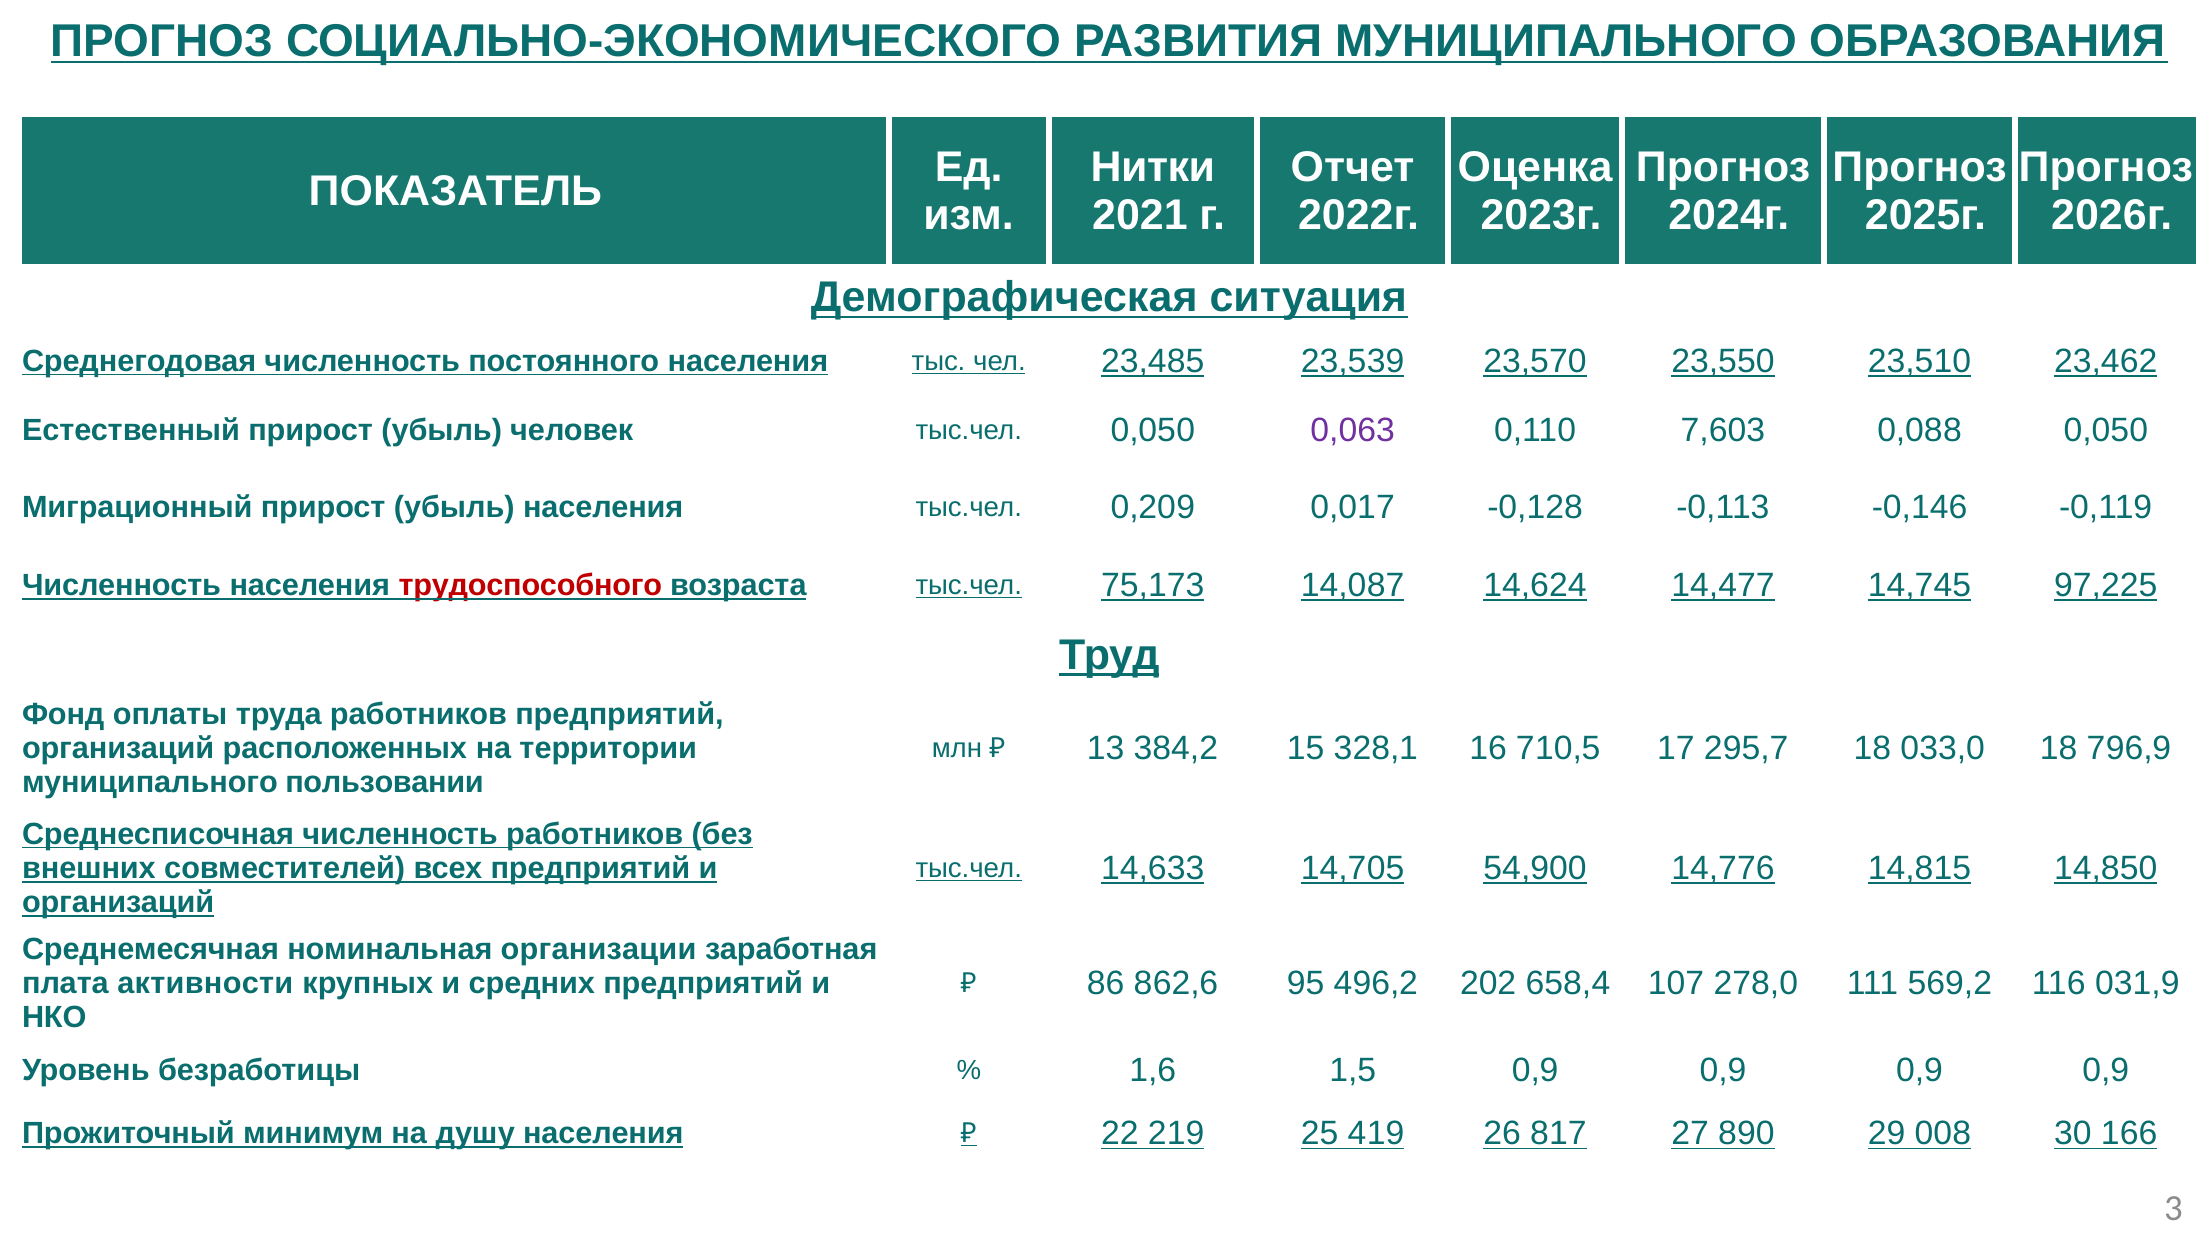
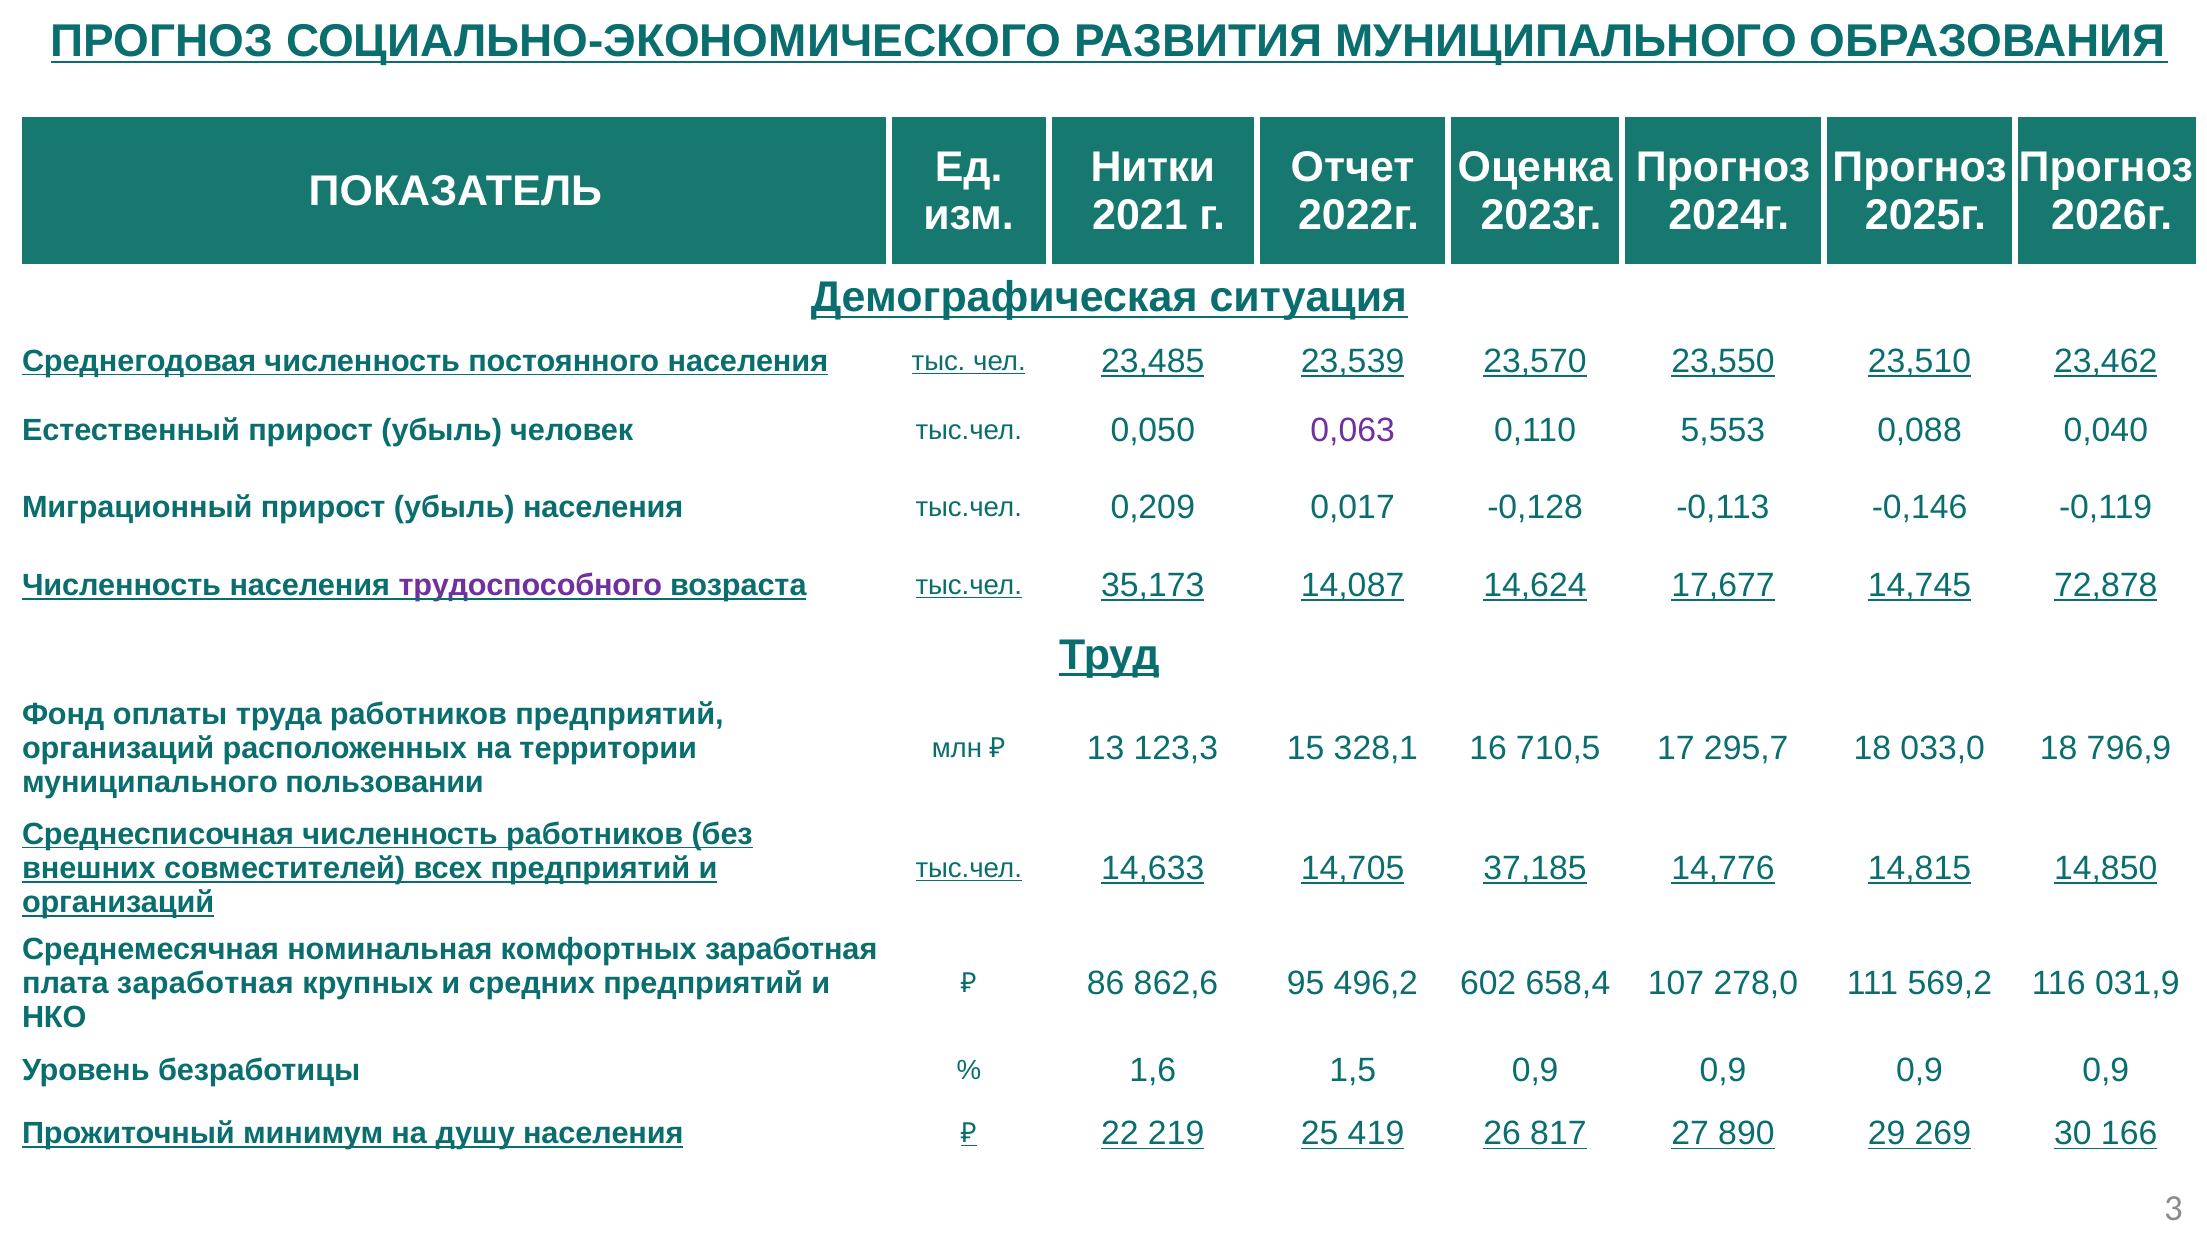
7,603: 7,603 -> 5,553 (1723, 431)
0,088 0,050: 0,050 -> 0,040 (2106, 431)
трудоспособного colour: red -> purple (530, 586)
75,173: 75,173 -> 35,173 (1153, 586)
14,477: 14,477 -> 17,677 (1723, 586)
97,225: 97,225 -> 72,878 (2106, 586)
384,2: 384,2 -> 123,3 (1176, 749)
54,900: 54,900 -> 37,185 (1535, 869)
организации: организации -> комфортных (599, 950)
плата активности: активности -> заработная (205, 984)
202: 202 -> 602 (1488, 984)
008: 008 -> 269 (1943, 1134)
